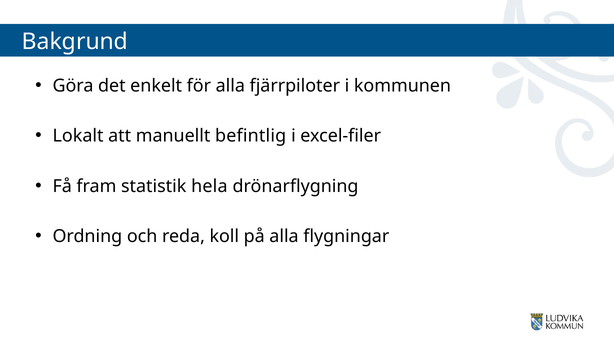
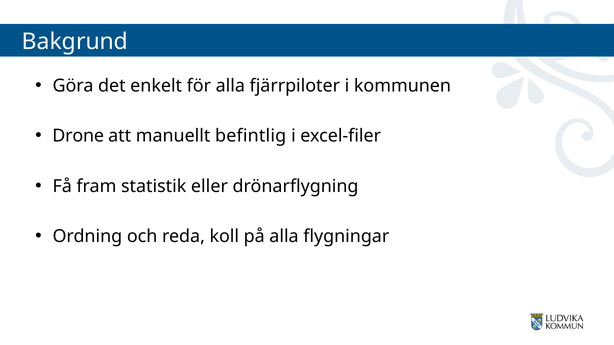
Lokalt: Lokalt -> Drone (78, 136)
hela: hela -> eller (209, 186)
